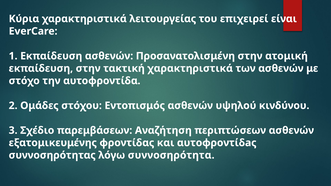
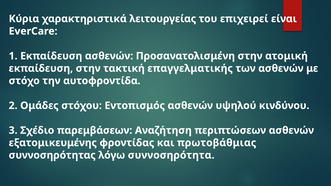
τακτική χαρακτηριστικά: χαρακτηριστικά -> επαγγελματικής (190, 68)
αυτοφροντίδaς: αυτοφροντίδaς -> πρωτοβάθμιας (217, 143)
